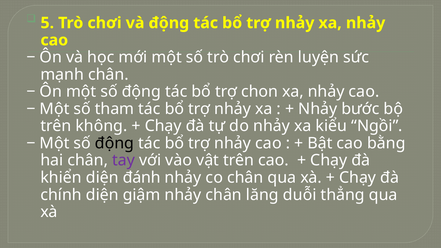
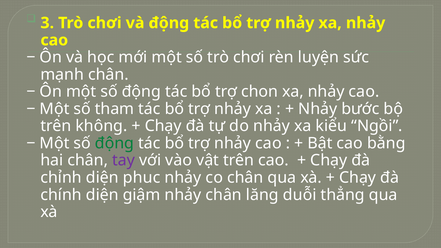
5: 5 -> 3 (47, 23)
động colour: black -> green (115, 143)
khiển: khiển -> chỉnh (61, 178)
đánh: đánh -> phục (142, 178)
